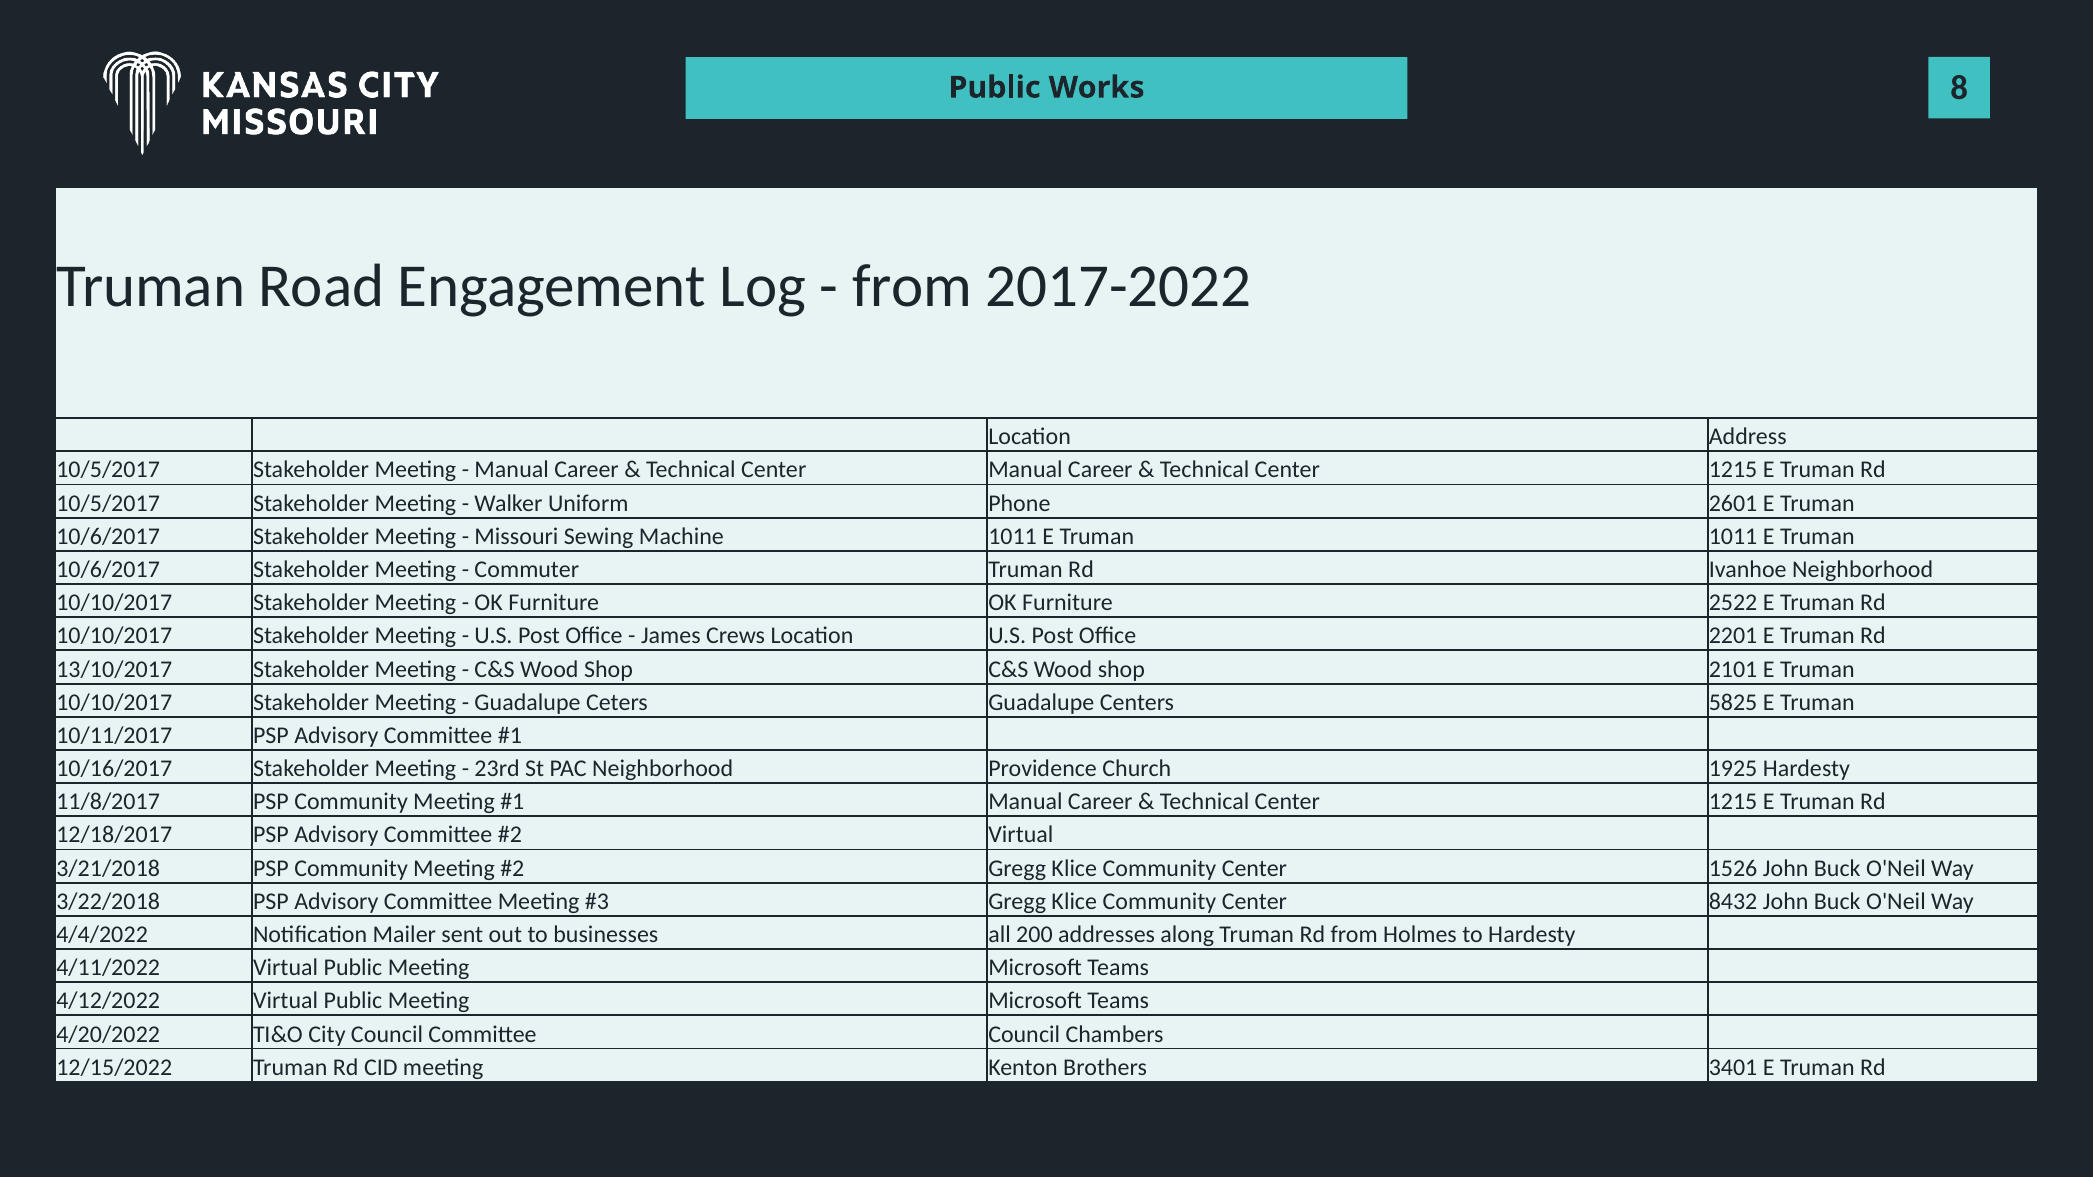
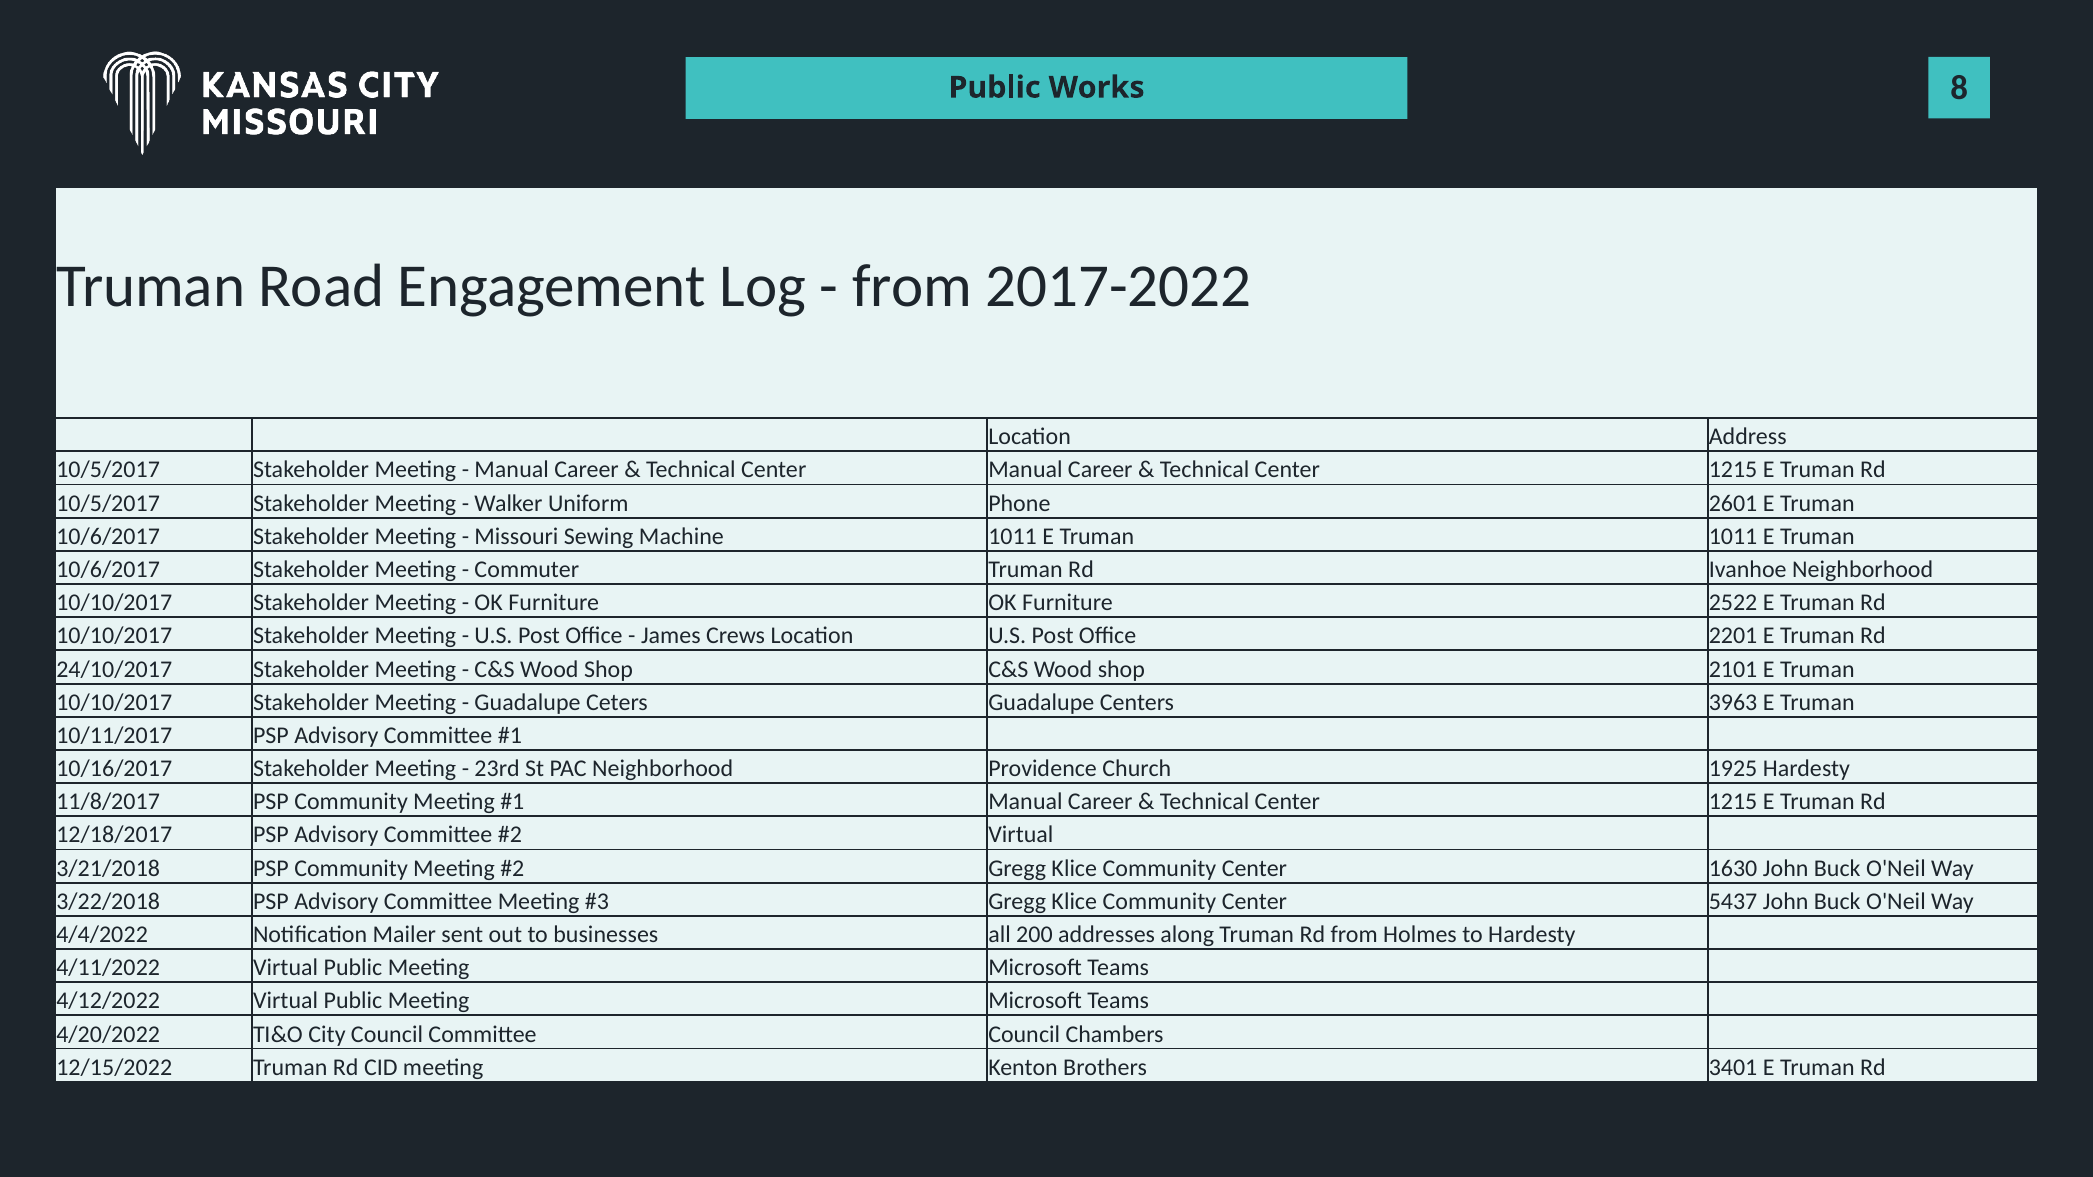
13/10/2017: 13/10/2017 -> 24/10/2017 (114, 669)
5825: 5825 -> 3963 (1733, 702)
1526: 1526 -> 1630 (1733, 868)
8432: 8432 -> 5437 (1733, 902)
